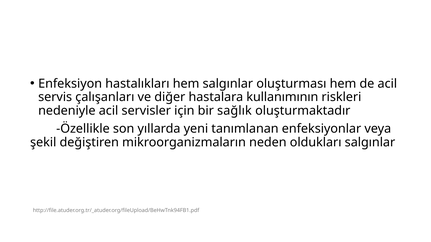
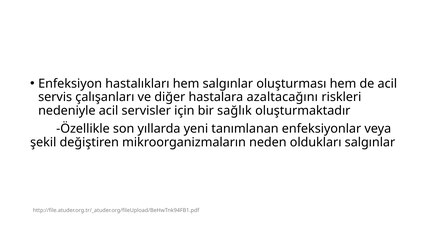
kullanımının: kullanımının -> azaltacağını (282, 97)
